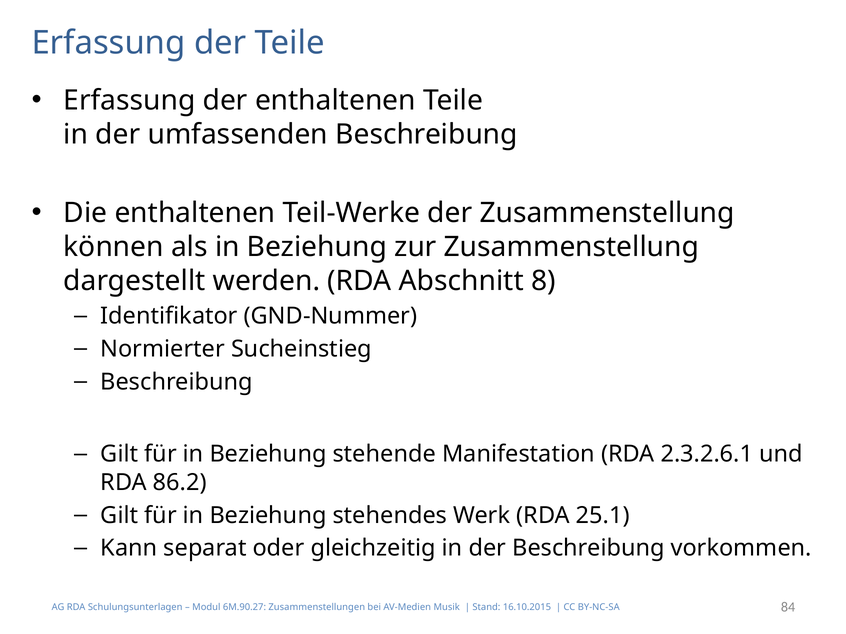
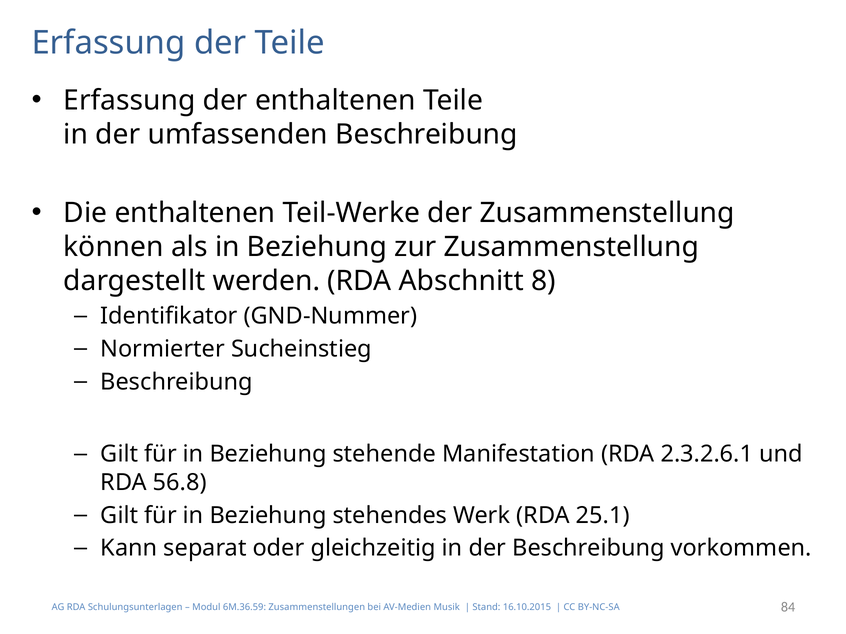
86.2: 86.2 -> 56.8 (180, 483)
6M.90.27: 6M.90.27 -> 6M.36.59 (244, 607)
